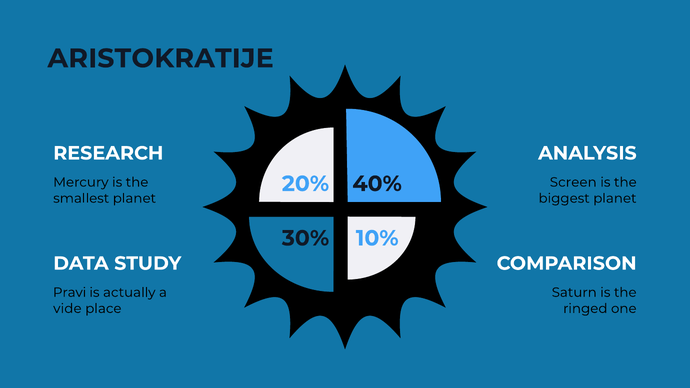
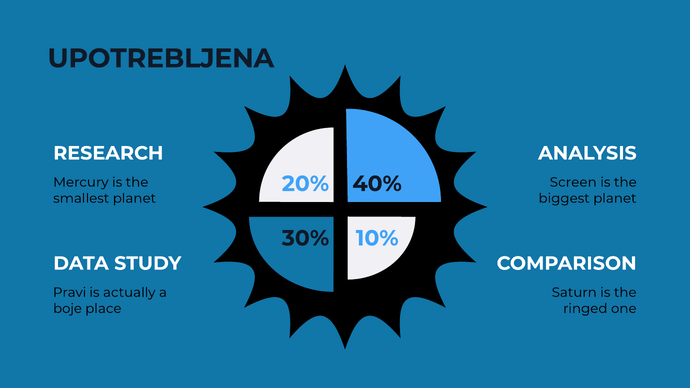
ARISTOKRATIJE: ARISTOKRATIJE -> UPOTREBLJENA (161, 58)
vide: vide -> boje (68, 309)
